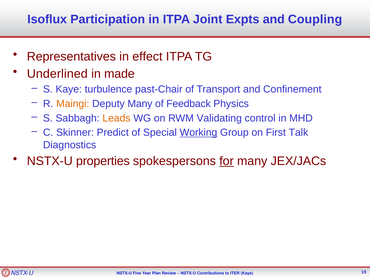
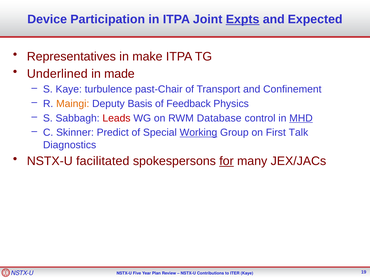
Isoflux: Isoflux -> Device (47, 19)
Expts underline: none -> present (243, 19)
Coupling: Coupling -> Expected (315, 19)
effect: effect -> make (147, 56)
Deputy Many: Many -> Basis (140, 103)
Leads colour: orange -> red (116, 118)
Validating: Validating -> Database (219, 118)
MHD underline: none -> present (301, 118)
properties: properties -> facilitated (103, 161)
